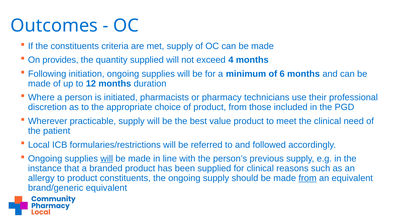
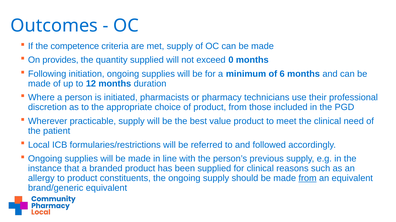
the constituents: constituents -> competence (75, 46)
4: 4 -> 0 (231, 60)
will underline: present -> none (107, 159)
